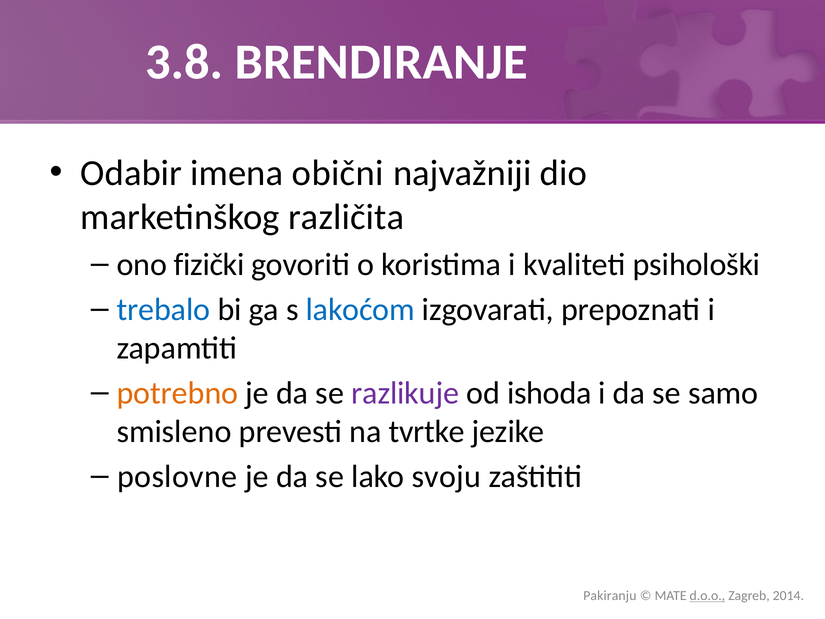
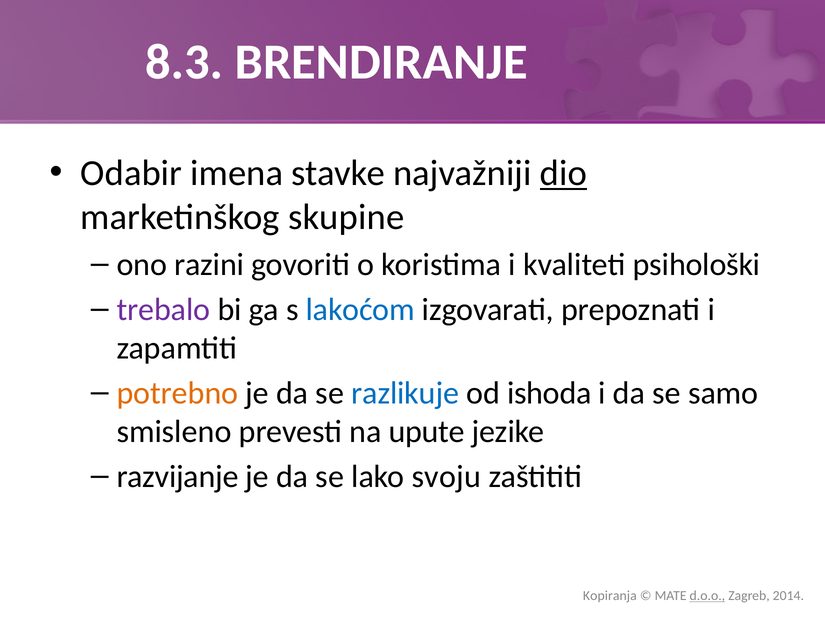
3.8: 3.8 -> 8.3 (184, 62)
obični: obični -> stavke (338, 173)
dio underline: none -> present (563, 173)
različita: različita -> skupine (346, 217)
fizički: fizički -> razini (209, 264)
trebalo colour: blue -> purple (163, 309)
razlikuje colour: purple -> blue (405, 393)
tvrtke: tvrtke -> upute (427, 431)
poslovne: poslovne -> razvijanje (177, 476)
Pakiranju: Pakiranju -> Kopiranja (610, 596)
